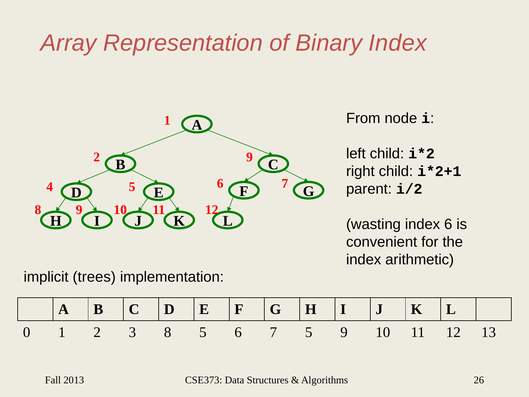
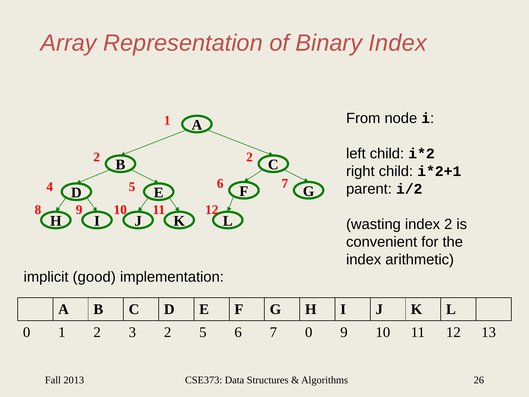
2 9: 9 -> 2 (250, 157)
index 6: 6 -> 2 (448, 224)
trees: trees -> good (94, 277)
3 8: 8 -> 2 (168, 332)
7 5: 5 -> 0 (309, 332)
